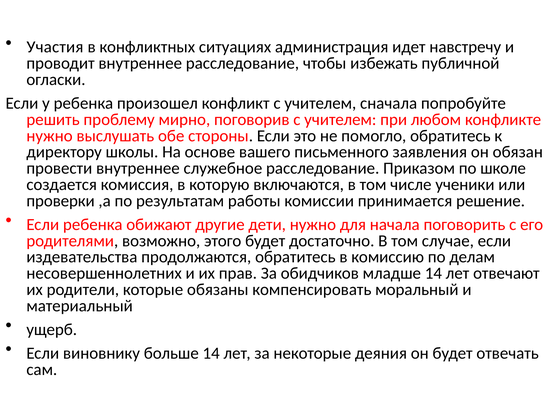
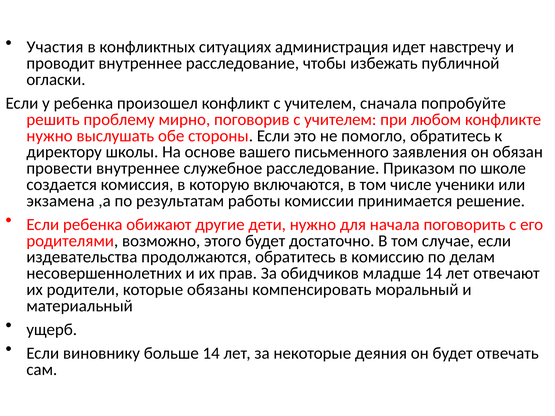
проверки: проверки -> экзамена (60, 201)
